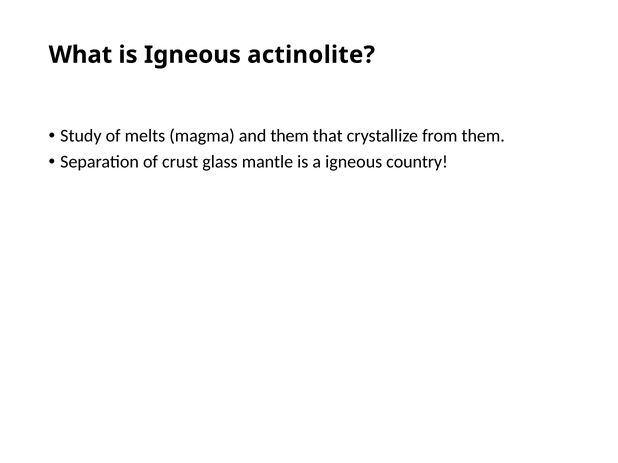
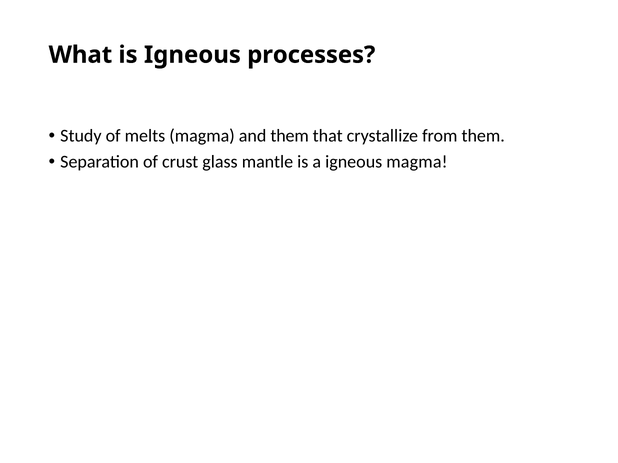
actinolite: actinolite -> processes (311, 55)
igneous country: country -> magma (417, 162)
